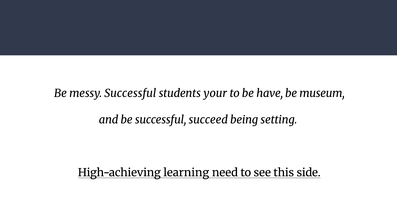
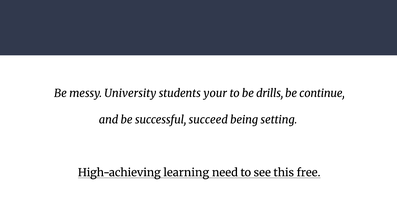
messy Successful: Successful -> University (130, 93)
have: have -> drills (270, 93)
museum: museum -> continue (322, 93)
side: side -> free (309, 173)
